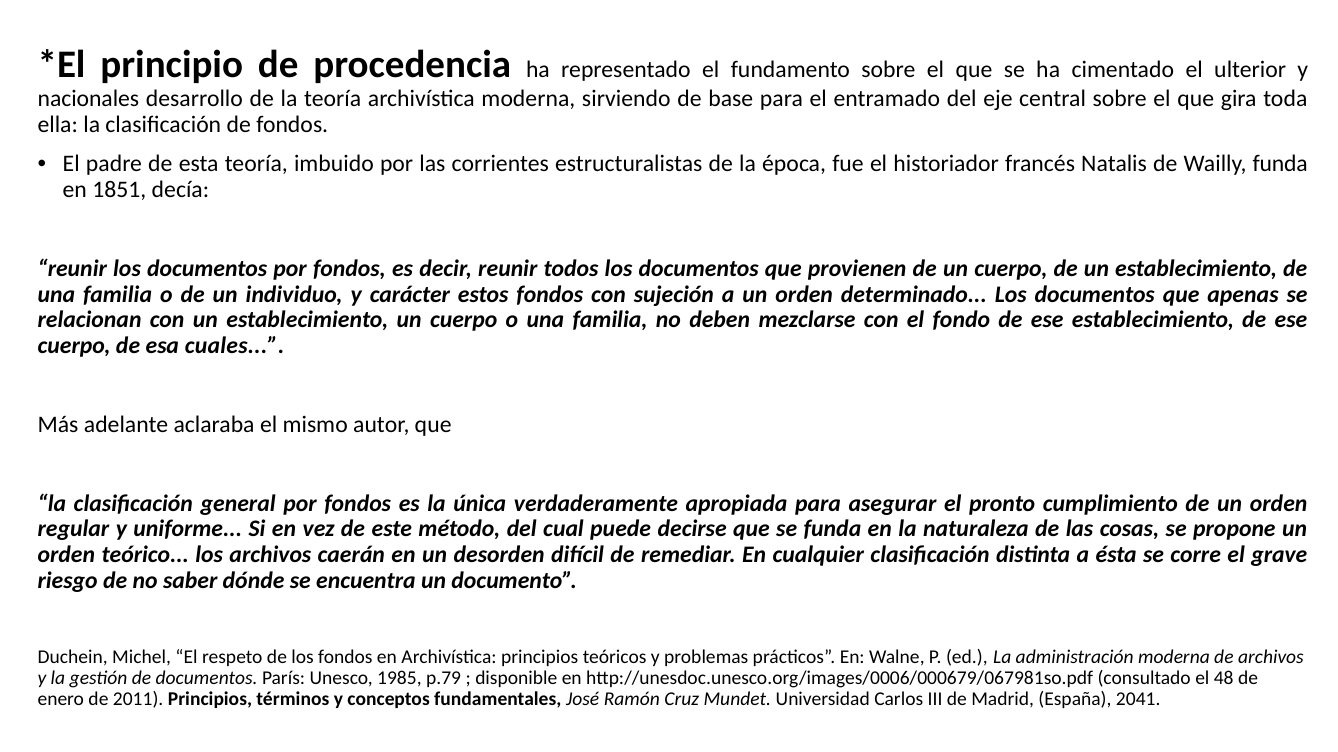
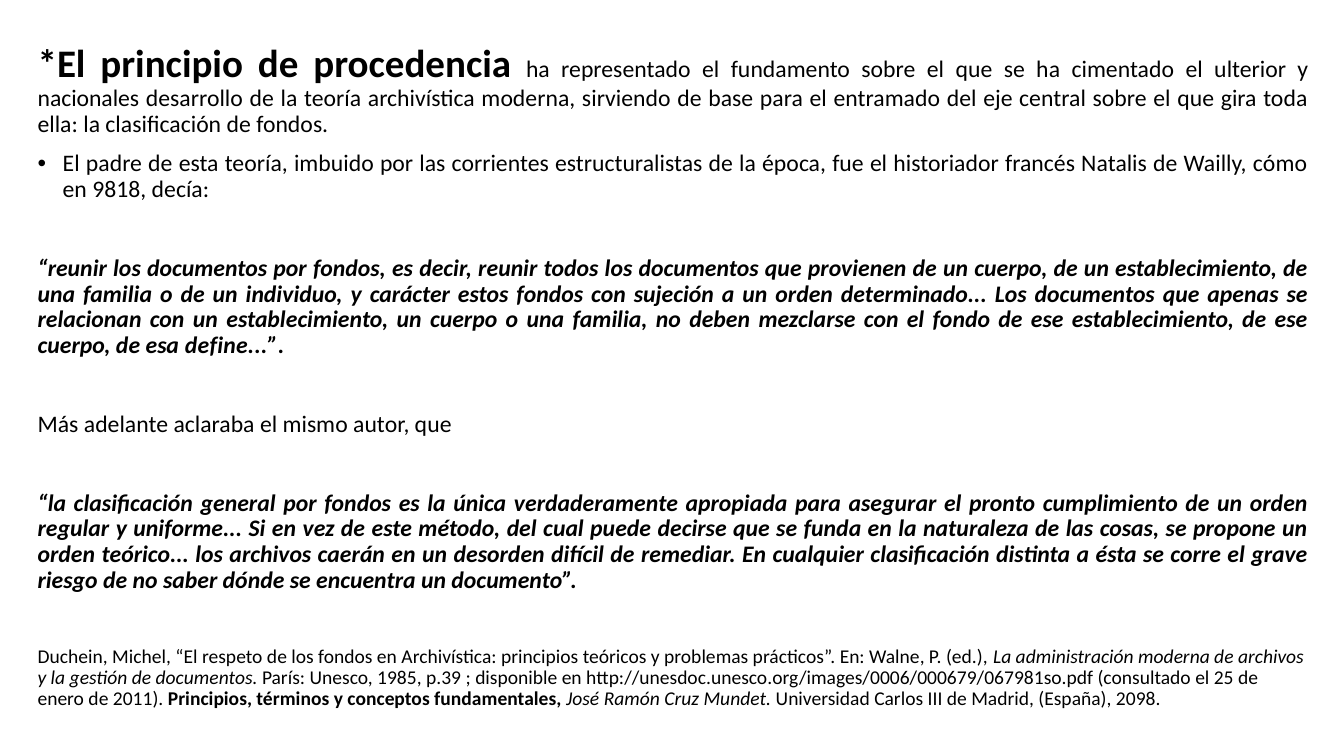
Wailly funda: funda -> cómo (1280, 164)
1851: 1851 -> 9818 (119, 190)
cuales: cuales -> define (235, 346)
p.79: p.79 -> p.39 (444, 679)
48: 48 -> 25 (1224, 679)
2041: 2041 -> 2098 (1138, 700)
